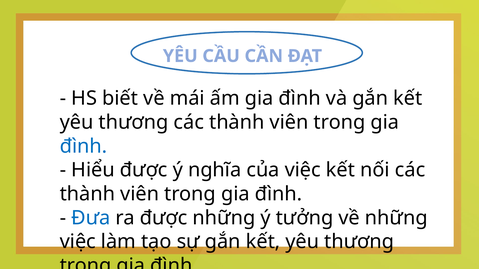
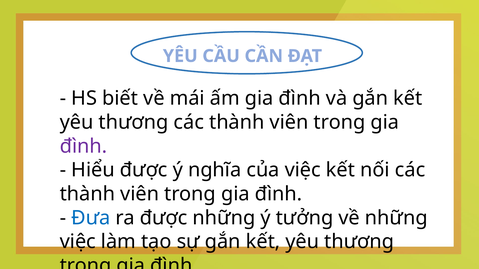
đình colour: blue -> purple (83, 146)
